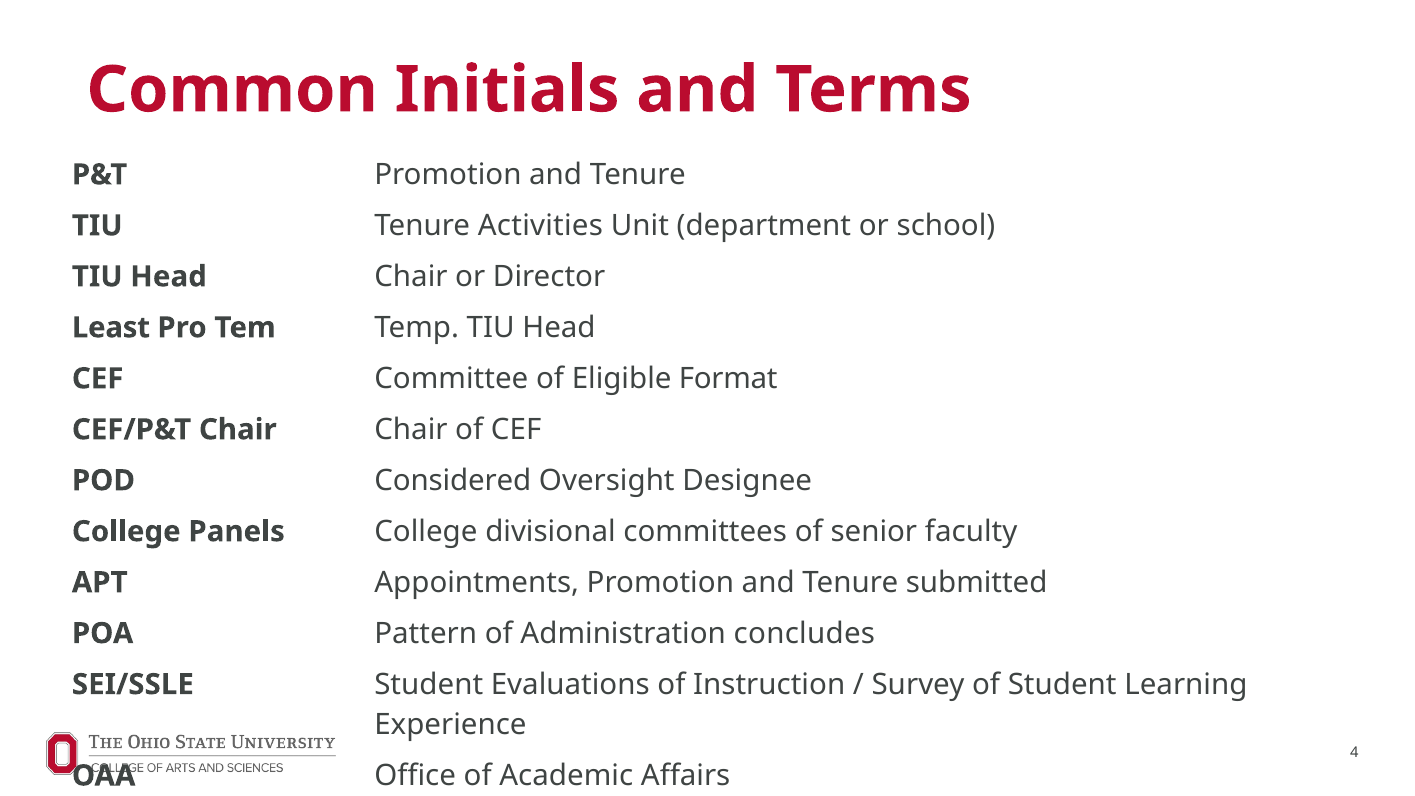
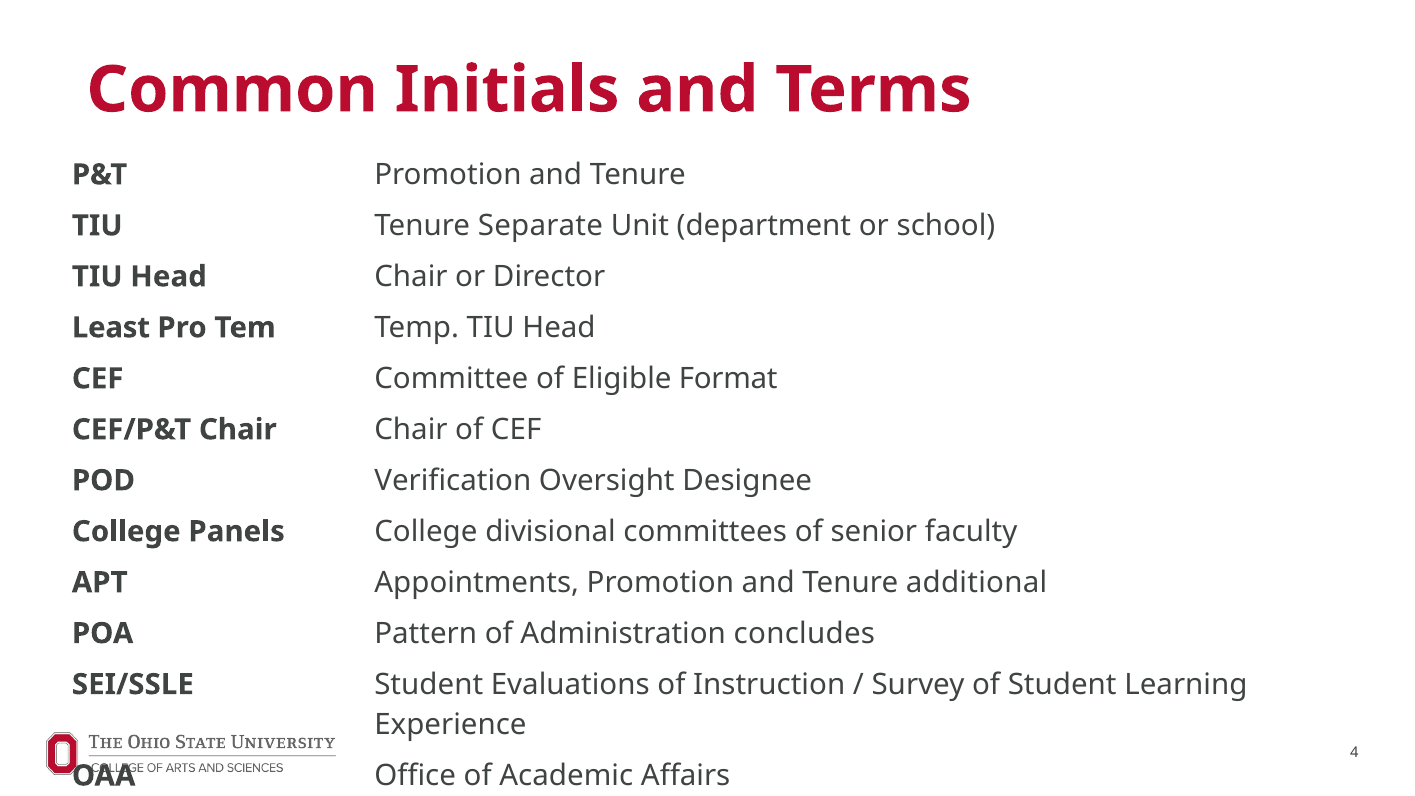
Activities: Activities -> Separate (540, 226)
Considered: Considered -> Verification (453, 481)
submitted: submitted -> additional (977, 582)
